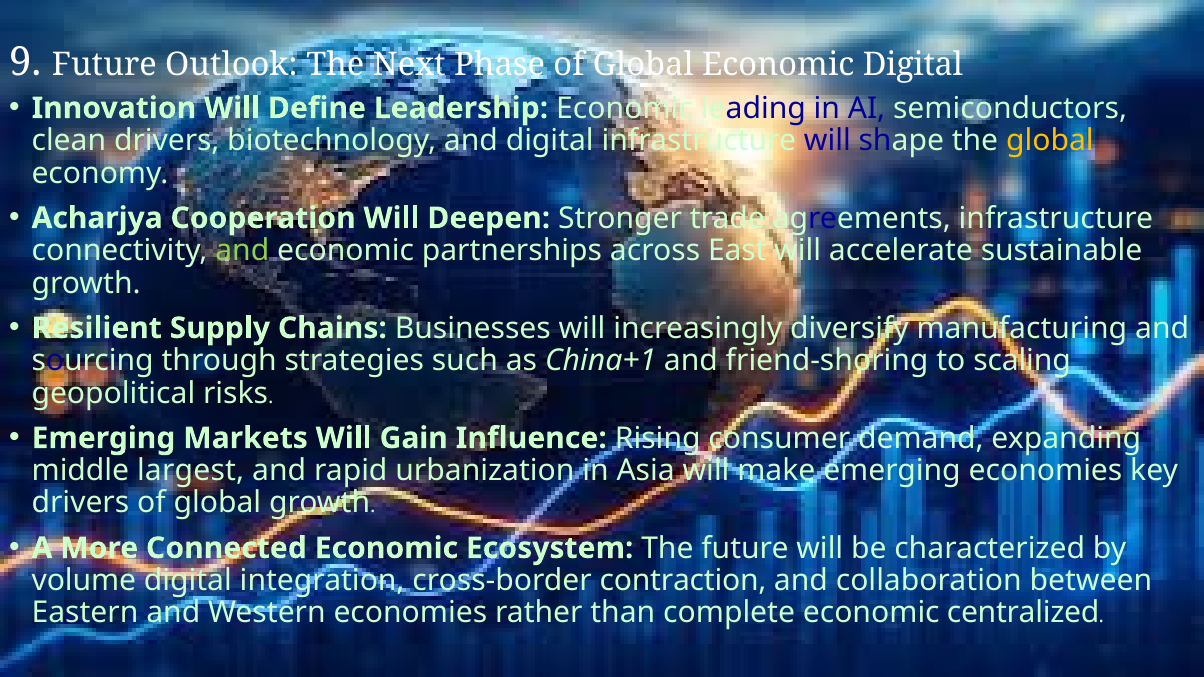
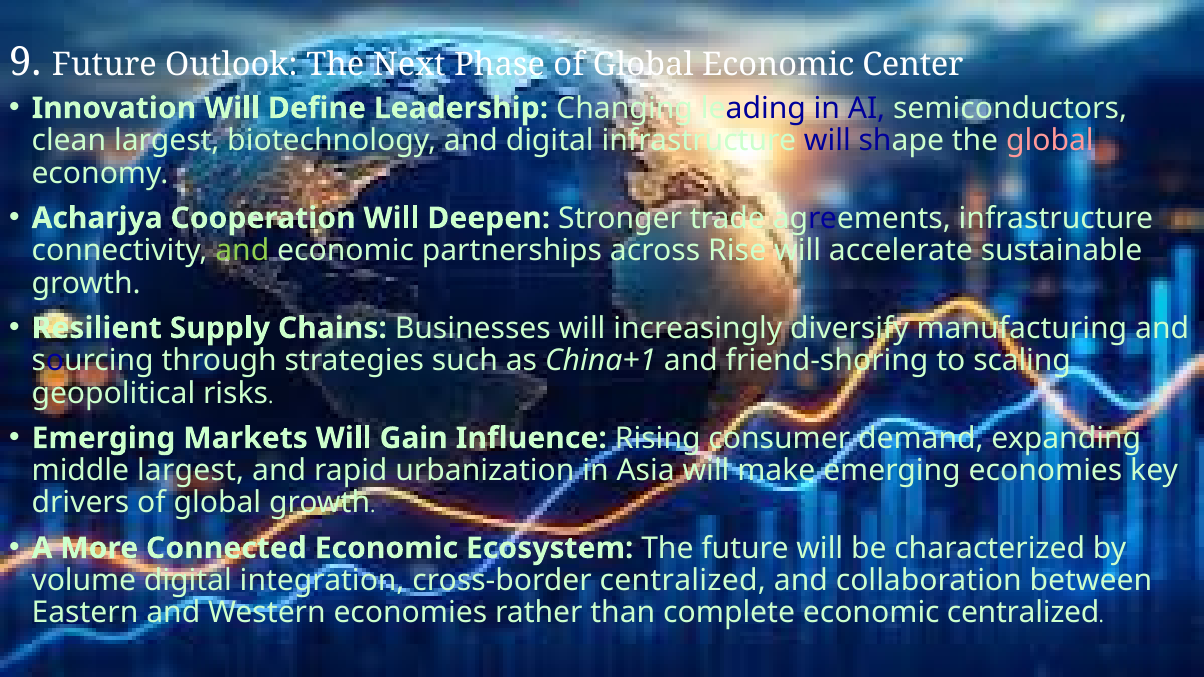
Economic Digital: Digital -> Center (913, 64)
Leadership Economic: Economic -> Changing (625, 108)
clean drivers: drivers -> largest (167, 141)
global colour: yellow -> pink (1050, 141)
East: East -> Rise (737, 251)
cross-border contraction: contraction -> centralized (683, 581)
